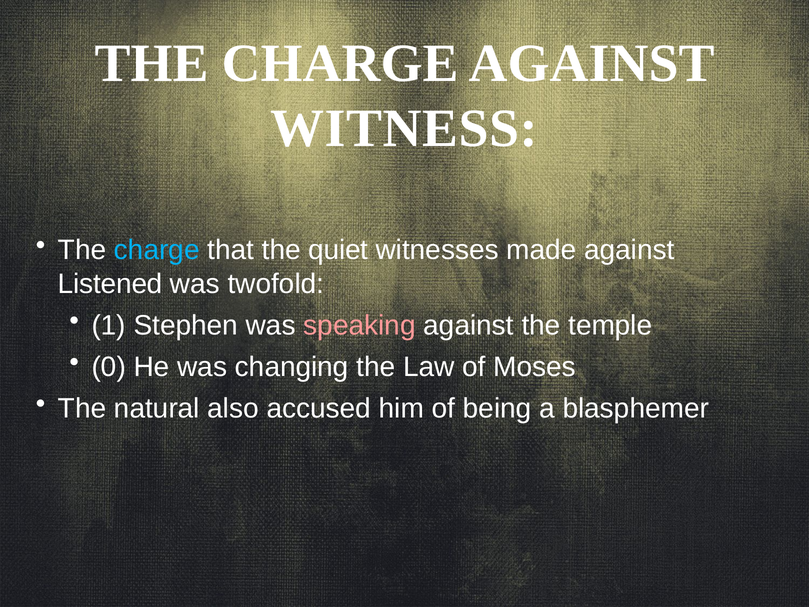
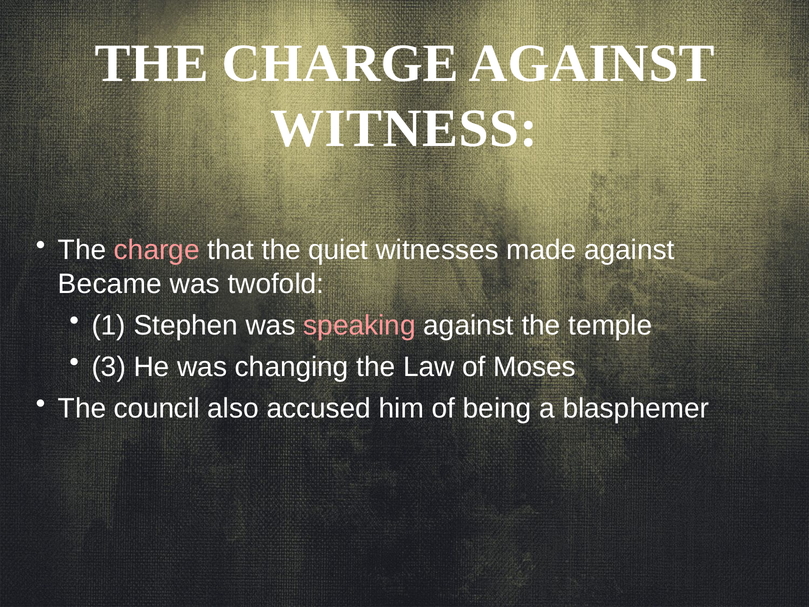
charge colour: light blue -> pink (157, 250)
Listened: Listened -> Became (110, 284)
0: 0 -> 3 (109, 367)
natural: natural -> council (157, 408)
